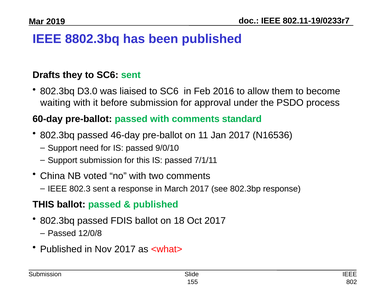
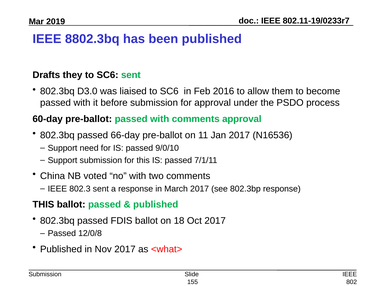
waiting: waiting -> passed (55, 103)
comments standard: standard -> approval (242, 119)
46-day: 46-day -> 66-day (125, 135)
